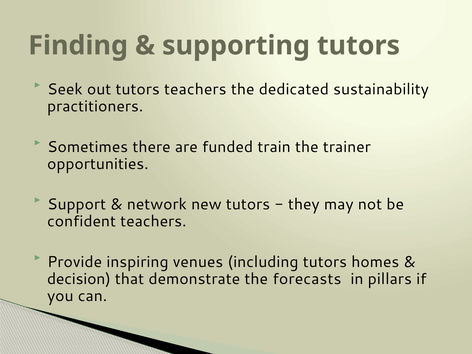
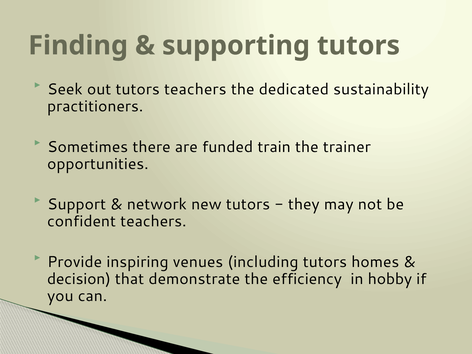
forecasts: forecasts -> efficiency (307, 279)
pillars: pillars -> hobby (390, 279)
